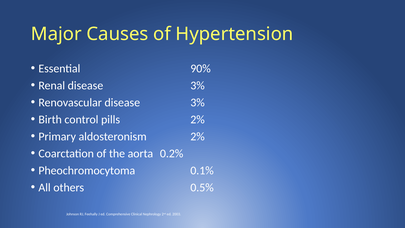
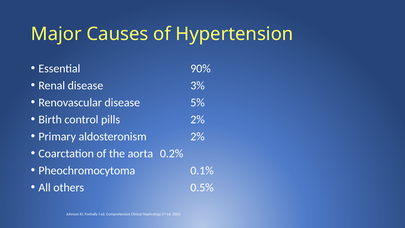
Renovascular disease 3%: 3% -> 5% (198, 102)
